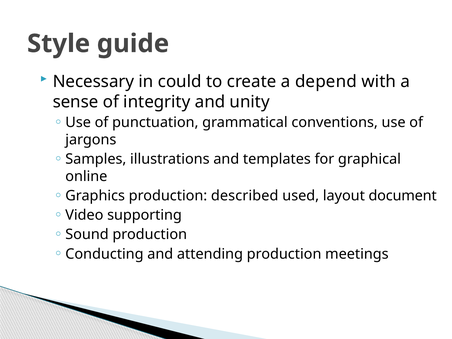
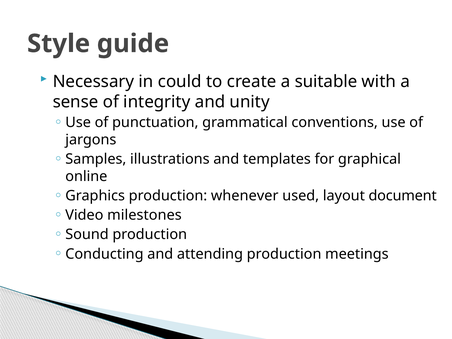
depend: depend -> suitable (326, 81)
described: described -> whenever (245, 196)
supporting: supporting -> milestones (144, 215)
